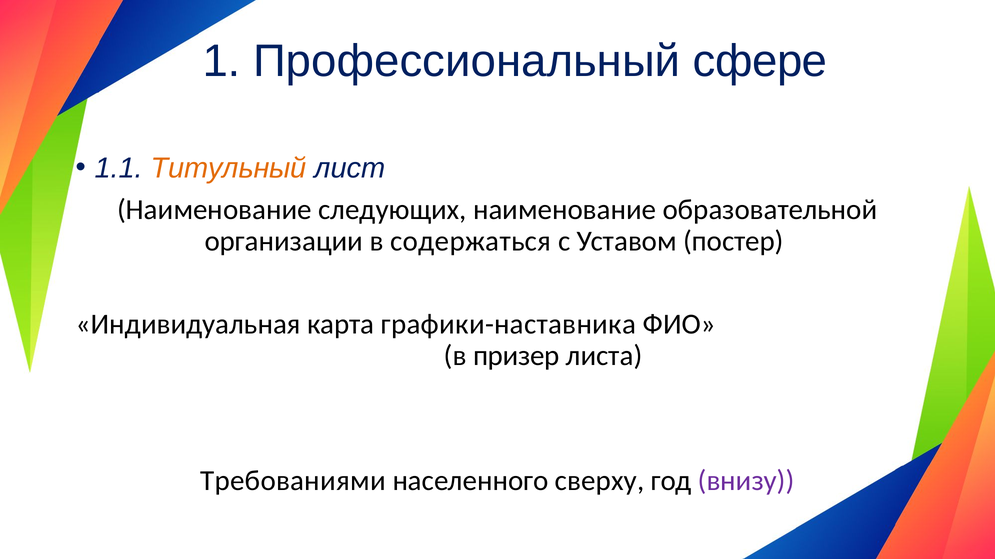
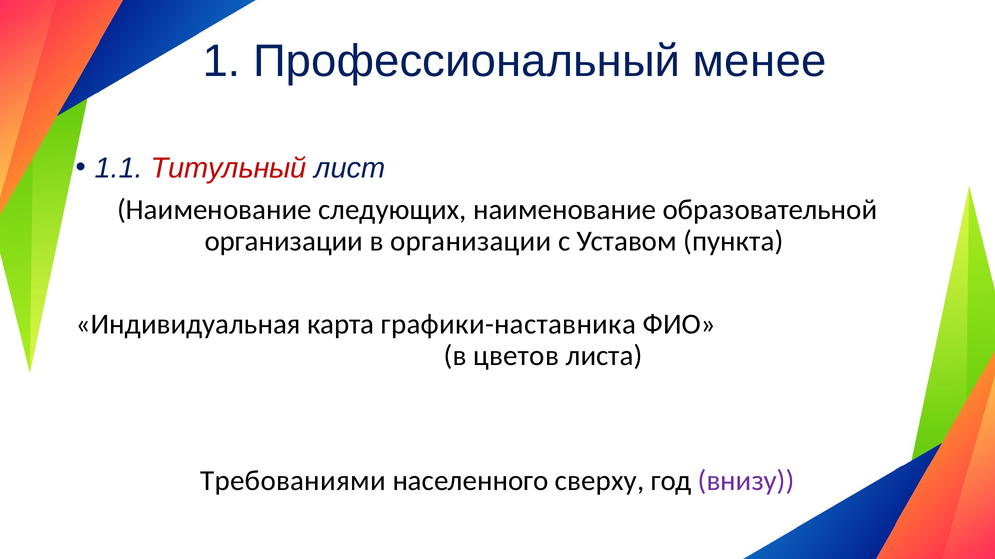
сфере: сфере -> менее (760, 61)
Титульный colour: orange -> red (229, 168)
в содержаться: содержаться -> организации (471, 241)
постер: постер -> пункта (733, 241)
призер: призер -> цветов (516, 356)
